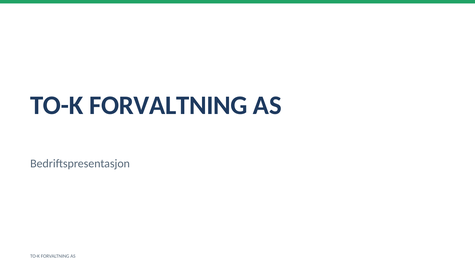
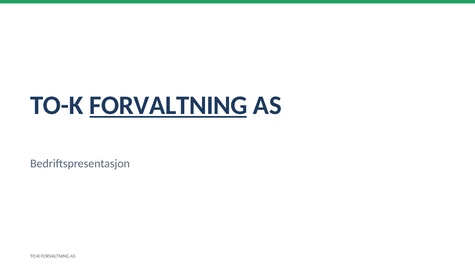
FORVALTNING underline: none -> present (168, 105)
